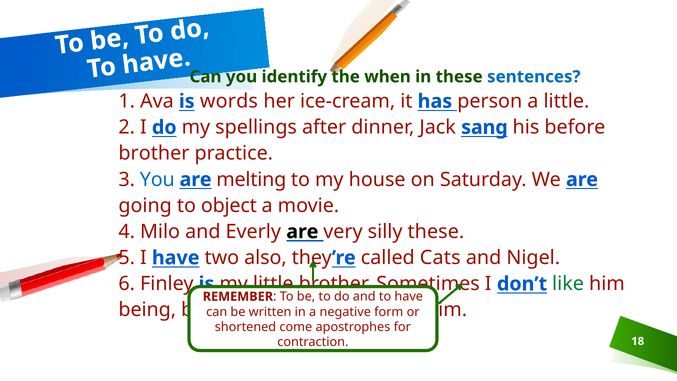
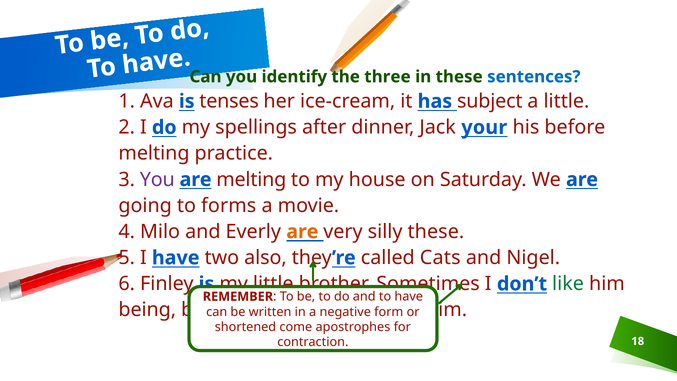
when: when -> three (387, 77)
words: words -> tenses (229, 101)
person: person -> subject (490, 101)
sang: sang -> your (484, 127)
brother: brother -> melting (154, 153)
You colour: blue -> purple (157, 179)
object: object -> forms (229, 206)
are colour: black -> orange (302, 232)
